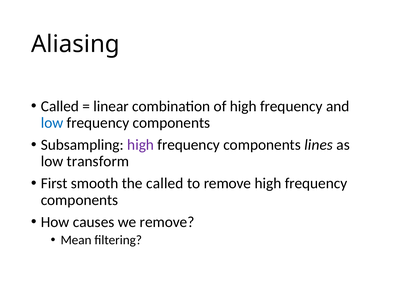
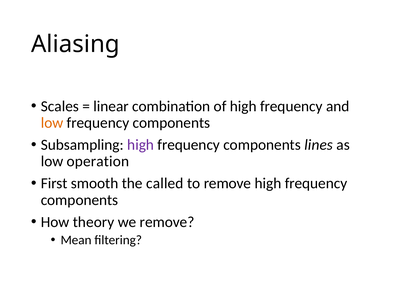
Called: Called -> Scales (60, 106)
low colour: blue -> orange (52, 123)
transform: transform -> operation (98, 161)
causes: causes -> theory (94, 222)
